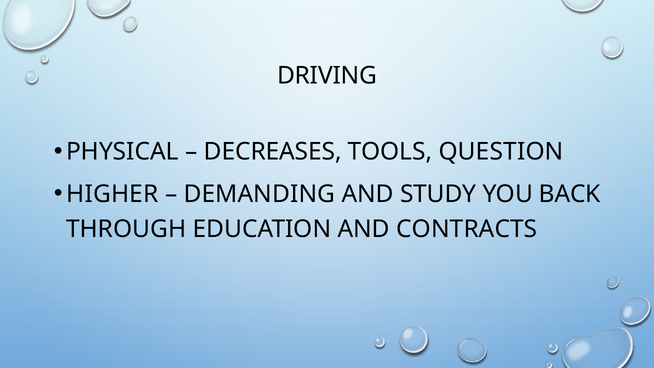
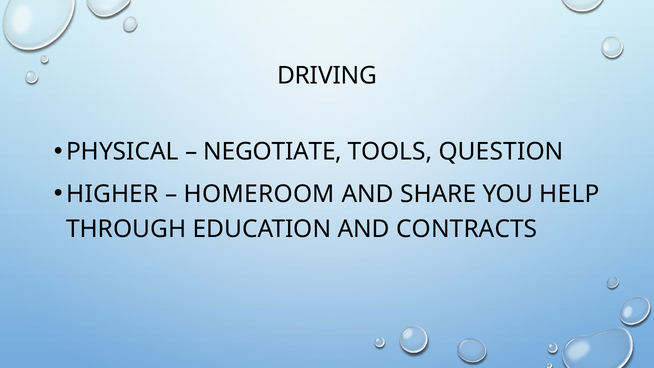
DECREASES: DECREASES -> NEGOTIATE (273, 152)
DEMANDING: DEMANDING -> HOMEROOM (259, 194)
STUDY: STUDY -> SHARE (438, 194)
BACK: BACK -> HELP (569, 194)
